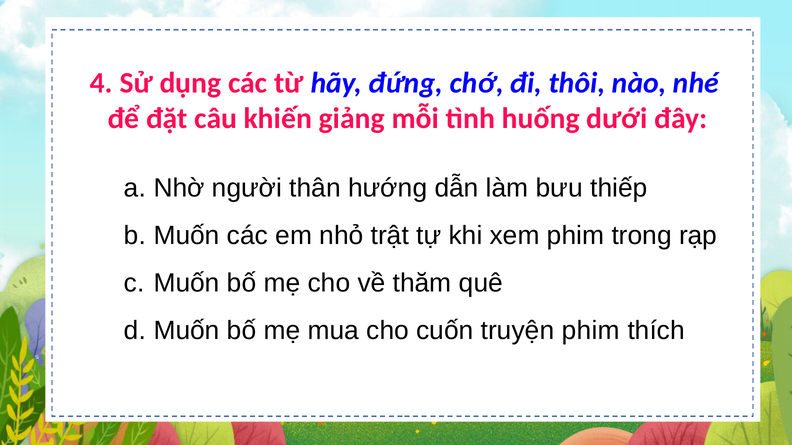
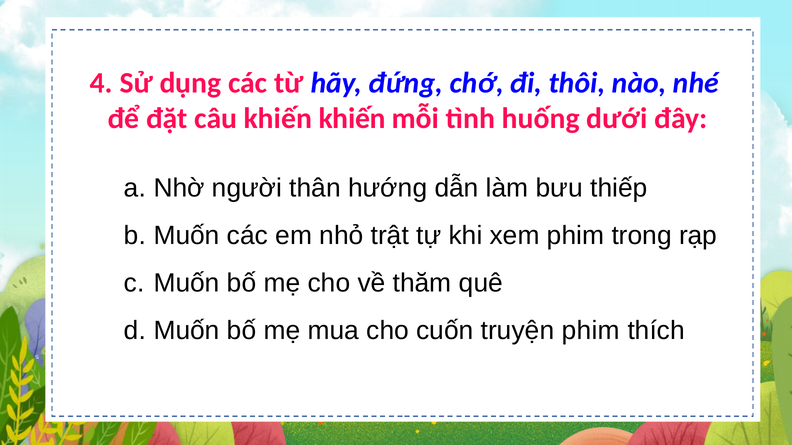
khiến giảng: giảng -> khiến (352, 119)
